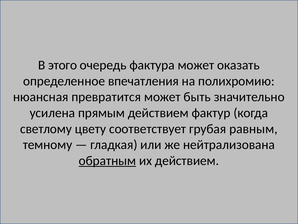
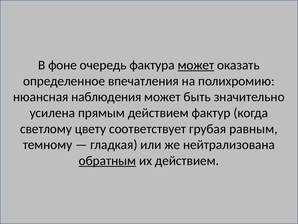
этого: этого -> фоне (63, 65)
может underline: none -> present (196, 65)
превратится: превратится -> наблюдения (106, 97)
